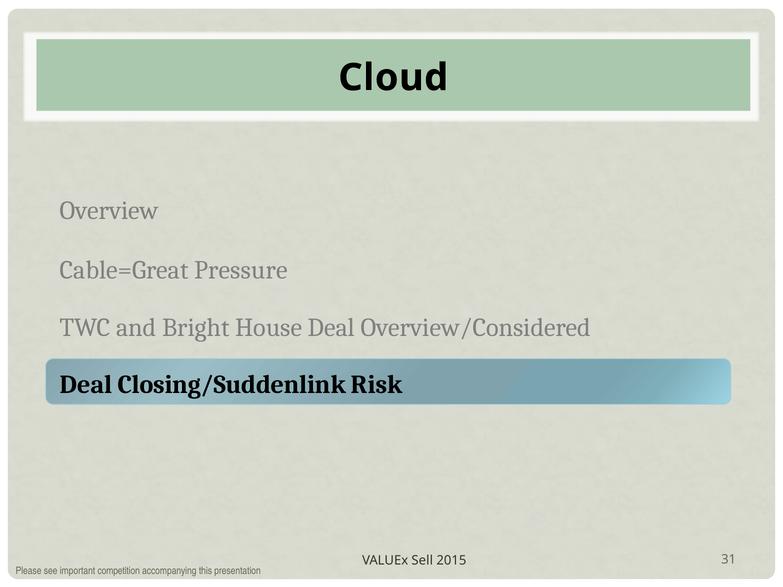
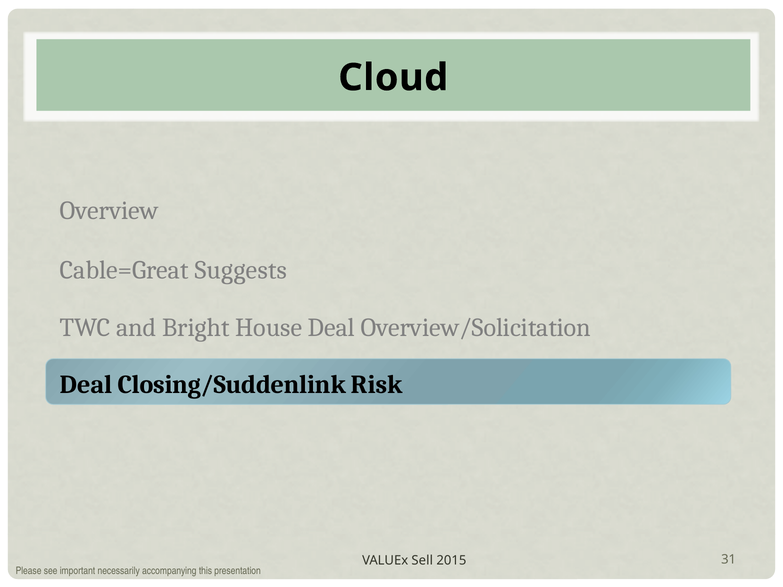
Pressure: Pressure -> Suggests (241, 270)
Overview/Considered: Overview/Considered -> Overview/Solicitation (476, 328)
competition: competition -> necessarily (119, 571)
